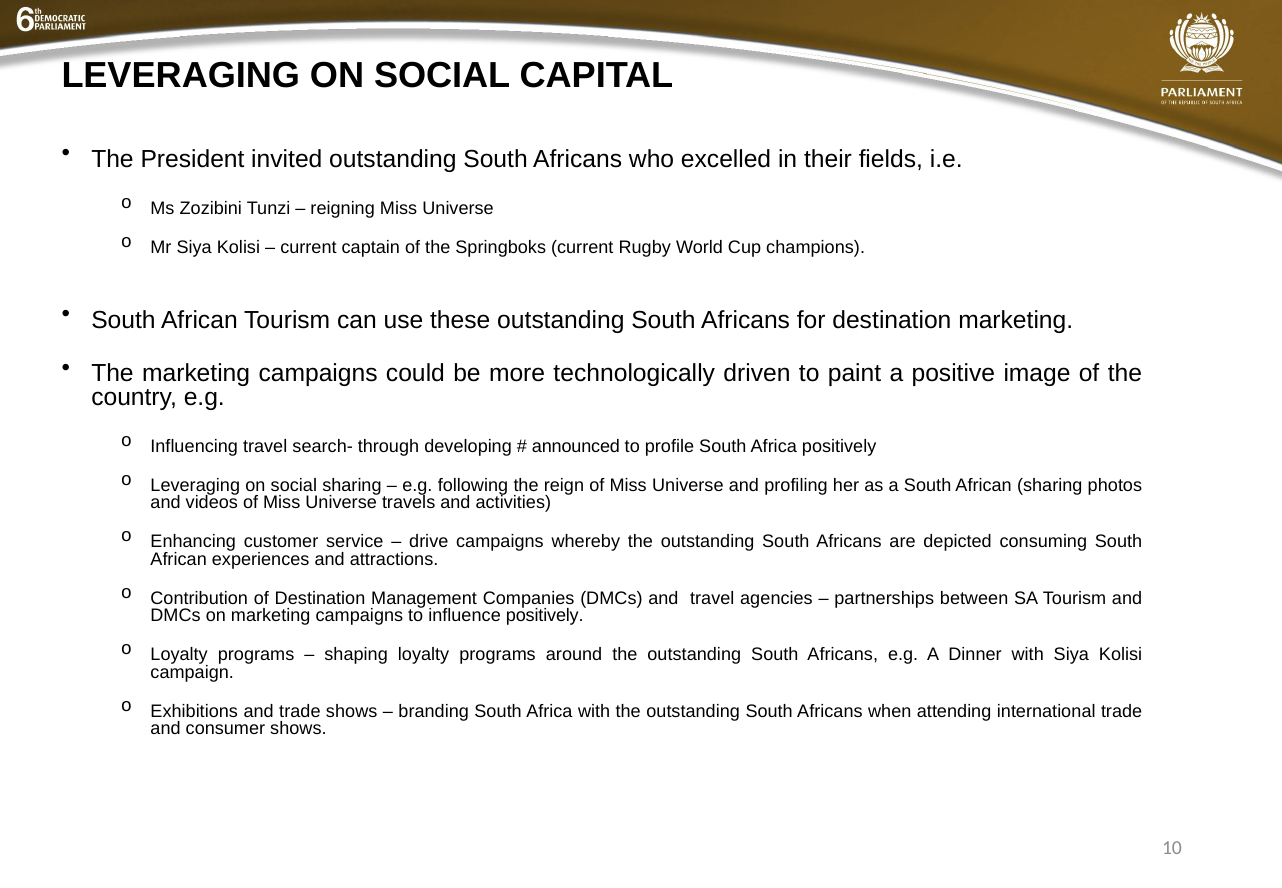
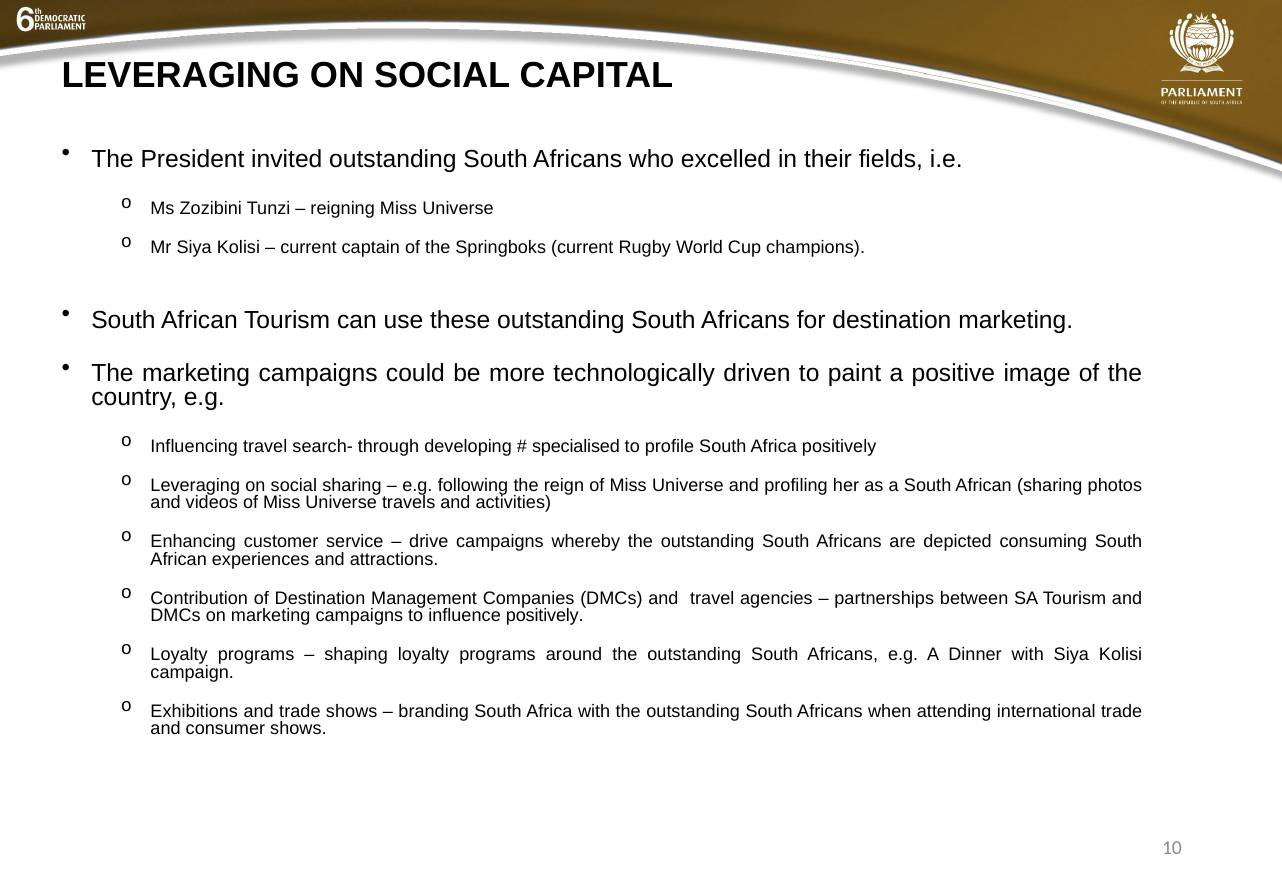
announced: announced -> specialised (576, 446)
